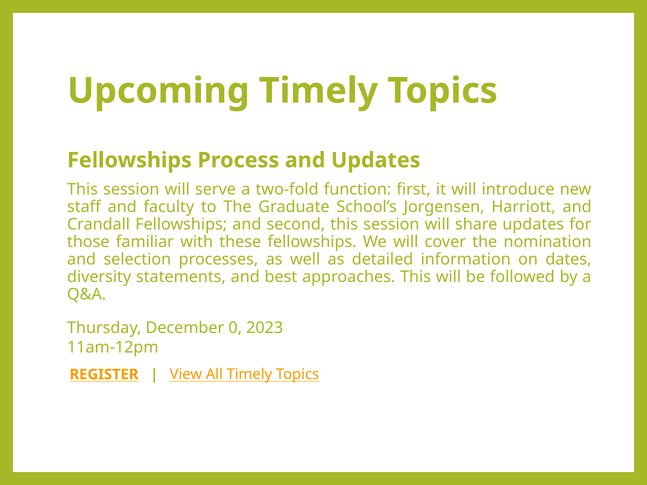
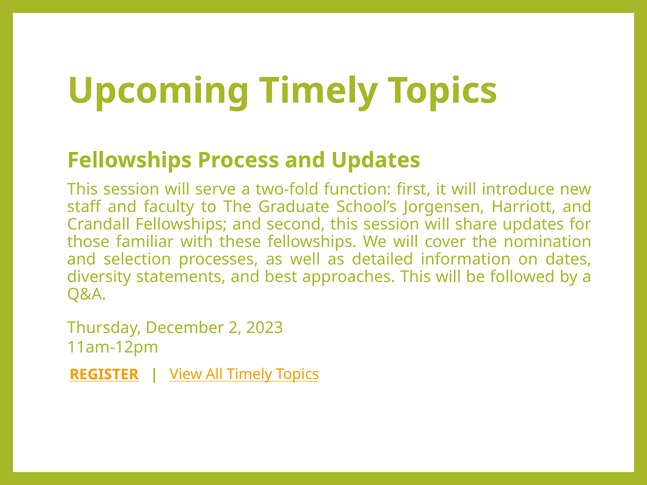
0: 0 -> 2 (235, 328)
